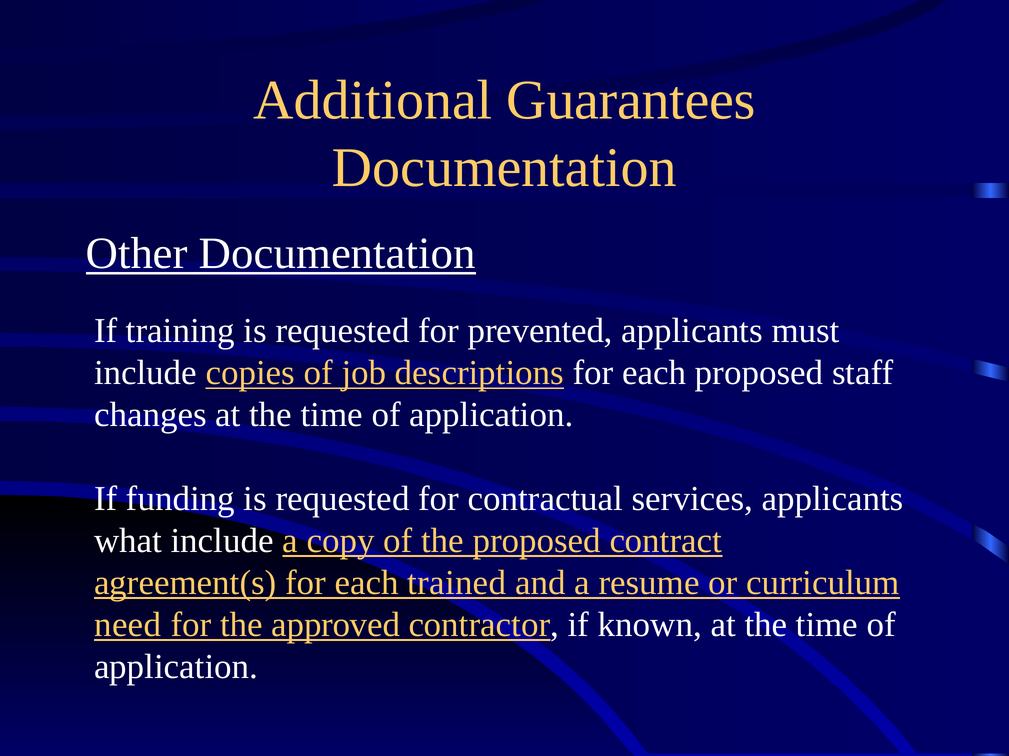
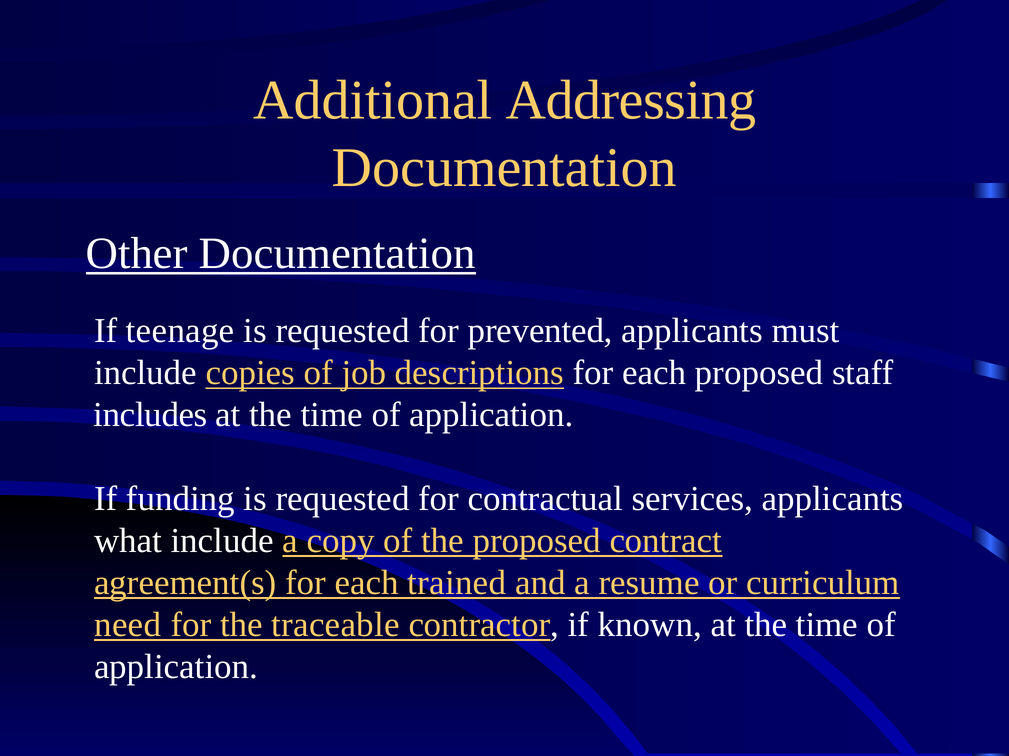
Guarantees: Guarantees -> Addressing (631, 101)
training: training -> teenage (180, 331)
changes: changes -> includes (151, 415)
approved: approved -> traceable (336, 625)
